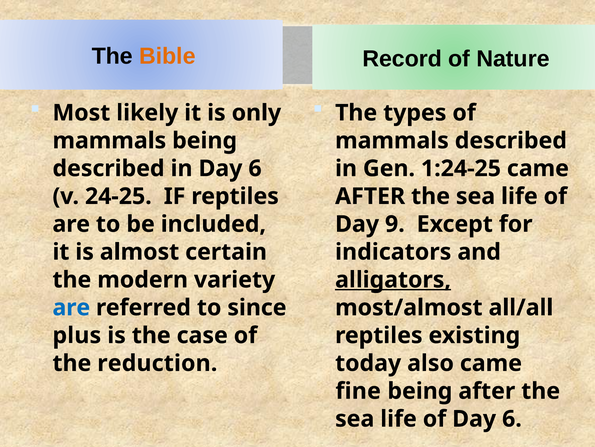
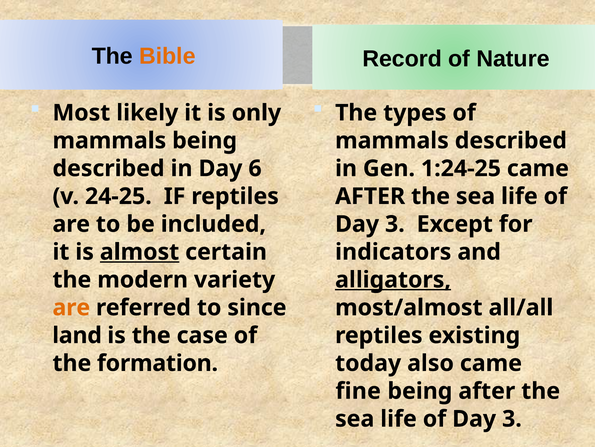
9: 9 -> 3 (395, 224)
almost underline: none -> present (140, 252)
are colour: blue -> orange (71, 307)
plus: plus -> land (77, 335)
reduction: reduction -> formation (157, 363)
6: 6 -> 3 (512, 418)
